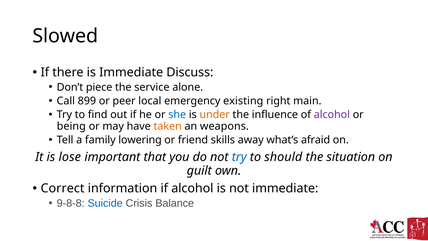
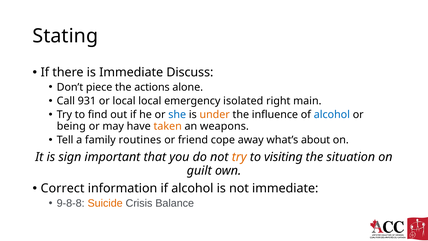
Slowed: Slowed -> Stating (65, 36)
service: service -> actions (152, 87)
899: 899 -> 931 (87, 101)
or peer: peer -> local (124, 101)
existing: existing -> isolated (243, 101)
alcohol colour: purple -> blue (332, 115)
lowering: lowering -> routines (140, 140)
skills: skills -> cope (223, 140)
afraid: afraid -> about (316, 140)
lose: lose -> sign (70, 157)
try colour: blue -> orange (239, 157)
should: should -> visiting (283, 157)
Suicide colour: blue -> orange (105, 203)
